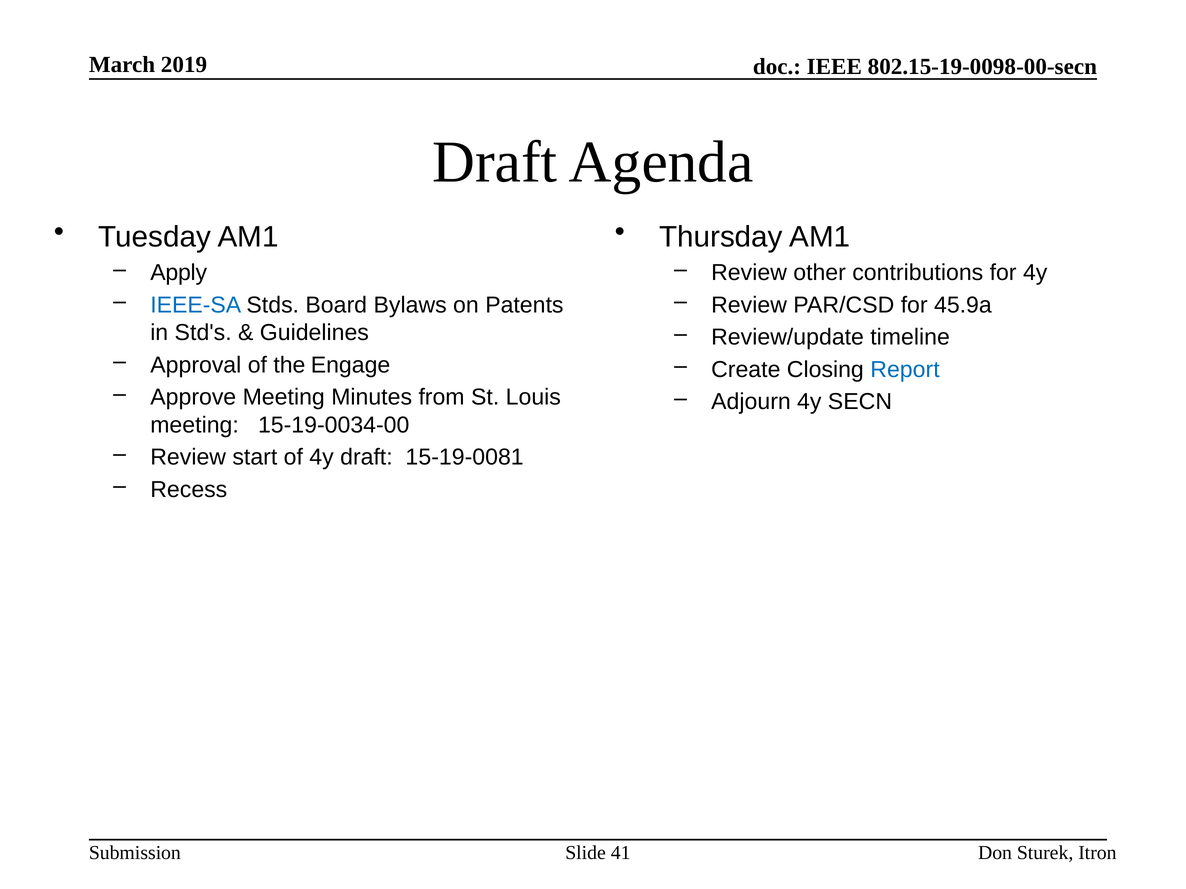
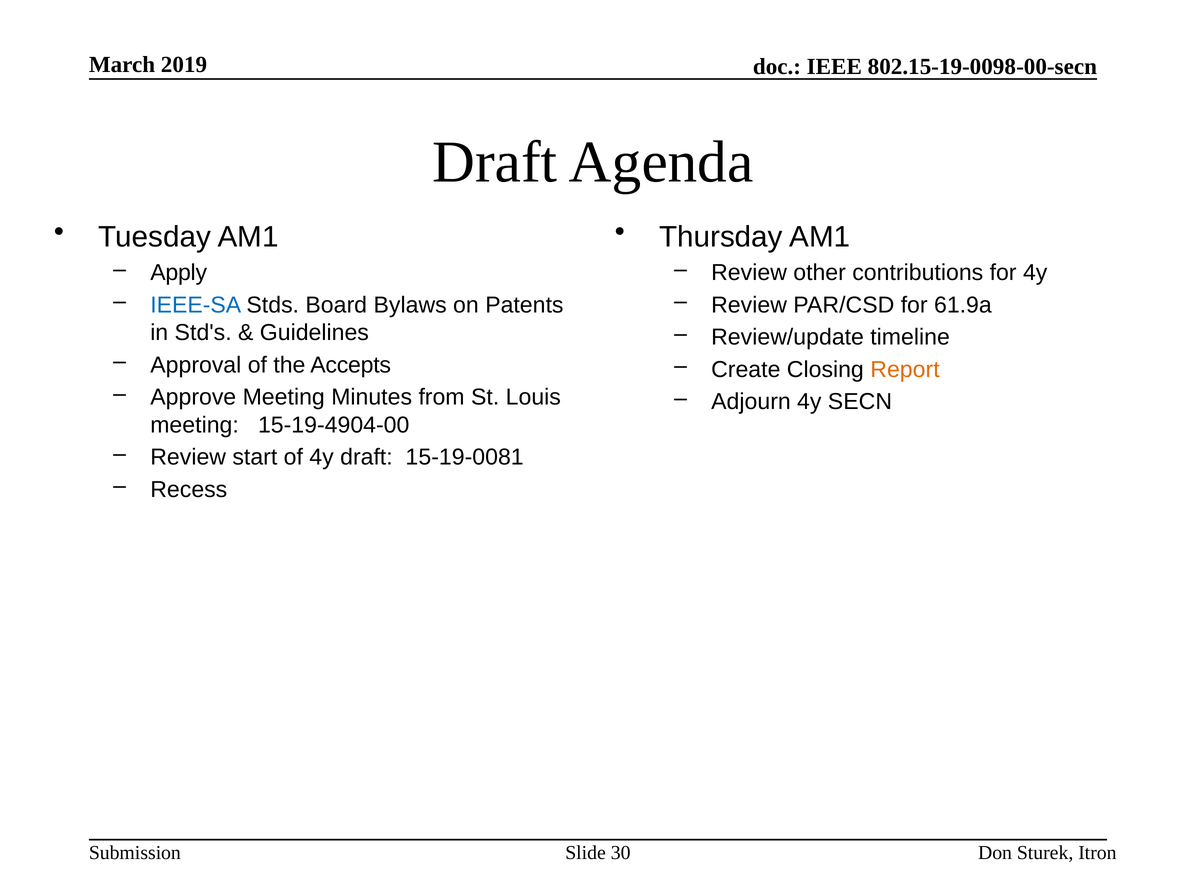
45.9a: 45.9a -> 61.9a (963, 305)
Engage: Engage -> Accepts (351, 365)
Report colour: blue -> orange (905, 370)
15-19-0034-00: 15-19-0034-00 -> 15-19-4904-00 (334, 425)
41: 41 -> 30 (621, 853)
